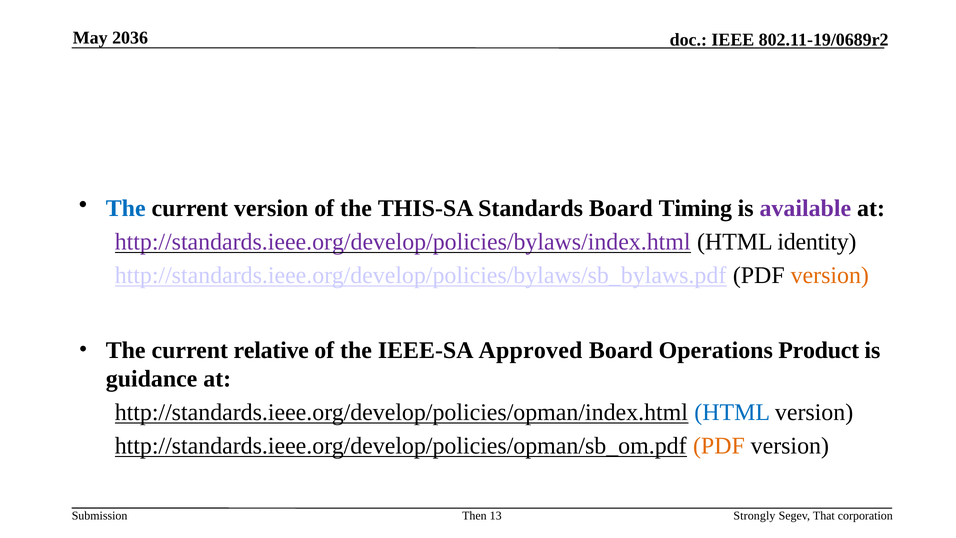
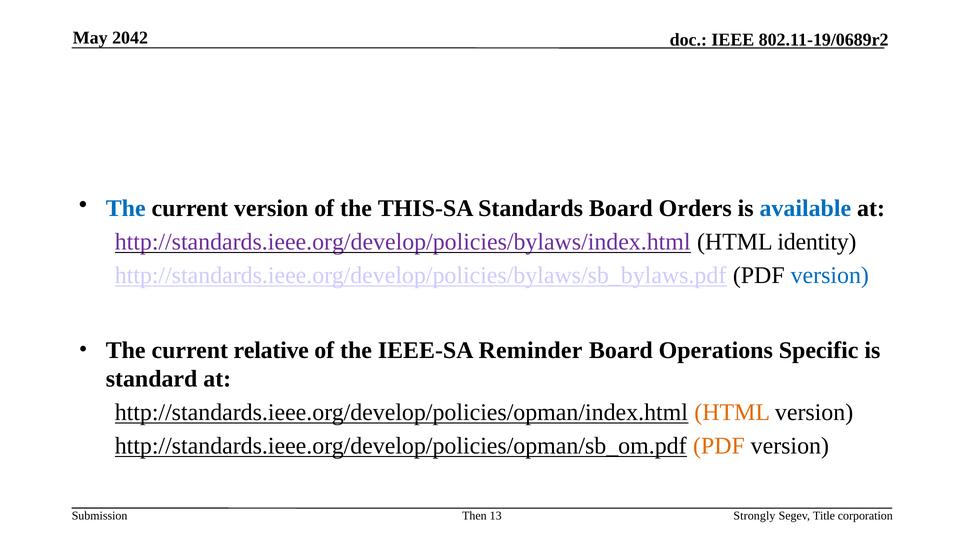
2036: 2036 -> 2042 (130, 38)
Timing: Timing -> Orders (695, 208)
available colour: purple -> blue (805, 208)
version colour: orange -> blue (830, 275)
Approved: Approved -> Reminder (530, 350)
Product: Product -> Specific (819, 350)
guidance: guidance -> standard (152, 379)
HTML colour: blue -> orange (732, 412)
That: That -> Title (824, 516)
